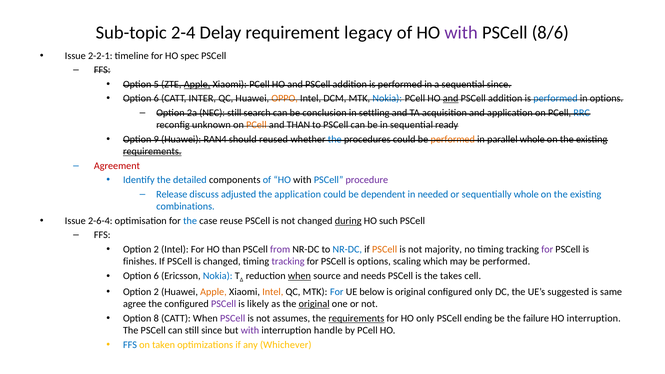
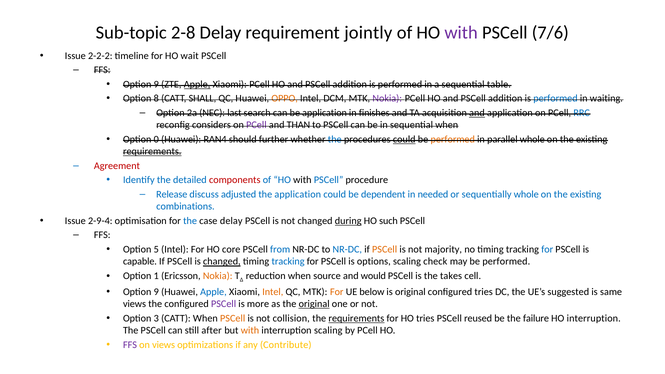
2-4: 2-4 -> 2-8 (183, 33)
legacy: legacy -> jointly (368, 33)
8/6: 8/6 -> 7/6 (550, 33)
2-2-1: 2-2-1 -> 2-2-2 (100, 56)
spec: spec -> wait (190, 56)
5: 5 -> 9 (156, 84)
sequential since: since -> table (499, 84)
6: 6 -> 8 (156, 99)
INTER: INTER -> SHALL (202, 99)
Nokia colour: blue -> purple (387, 99)
and underline: present -> none (451, 99)
in options: options -> waiting (606, 99)
NEC still: still -> last (234, 113)
be conclusion: conclusion -> application (325, 113)
settling: settling -> finishes (374, 113)
and underline: none -> present (477, 113)
unknown: unknown -> considers (211, 125)
PCell colour: orange -> purple (256, 125)
sequential ready: ready -> when (447, 125)
9: 9 -> 0 (156, 139)
reused: reused -> further (274, 139)
could underline: none -> present (404, 139)
components colour: black -> red (235, 180)
procedure colour: purple -> black (367, 180)
2-6-4: 2-6-4 -> 2-9-4 (100, 221)
case reuse: reuse -> delay (231, 221)
2: 2 -> 5 (156, 249)
HO than: than -> core (231, 249)
from colour: purple -> blue (280, 249)
for colour: purple -> blue (547, 249)
finishes: finishes -> capable (140, 262)
changed underline: none -> present (222, 262)
tracking colour: purple -> blue (288, 262)
which: which -> check (435, 262)
6: 6 -> 1 (156, 276)
Nokia colour: blue -> orange (218, 276)
when underline: present -> none (299, 276)
needs: needs -> would (373, 276)
2: 2 -> 9 (156, 292)
Apple colour: orange -> blue (213, 292)
For colour: blue -> orange (337, 292)
configured only: only -> tries (484, 292)
agree: agree -> views (135, 304)
likely: likely -> more (258, 304)
8: 8 -> 3 (156, 318)
PSCell colour: purple -> orange (233, 318)
assumes: assumes -> collision (291, 318)
HO only: only -> tries (425, 318)
ending: ending -> reused (478, 318)
still since: since -> after (212, 331)
with colour: purple -> orange (250, 331)
interruption handle: handle -> scaling (328, 331)
FFS colour: blue -> purple (130, 345)
on taken: taken -> views (164, 345)
Whichever: Whichever -> Contribute (286, 345)
